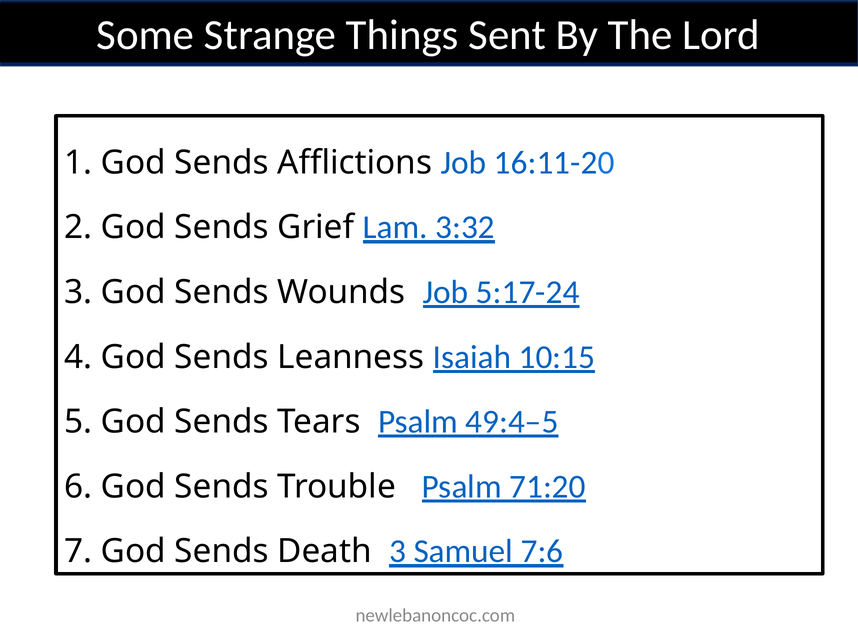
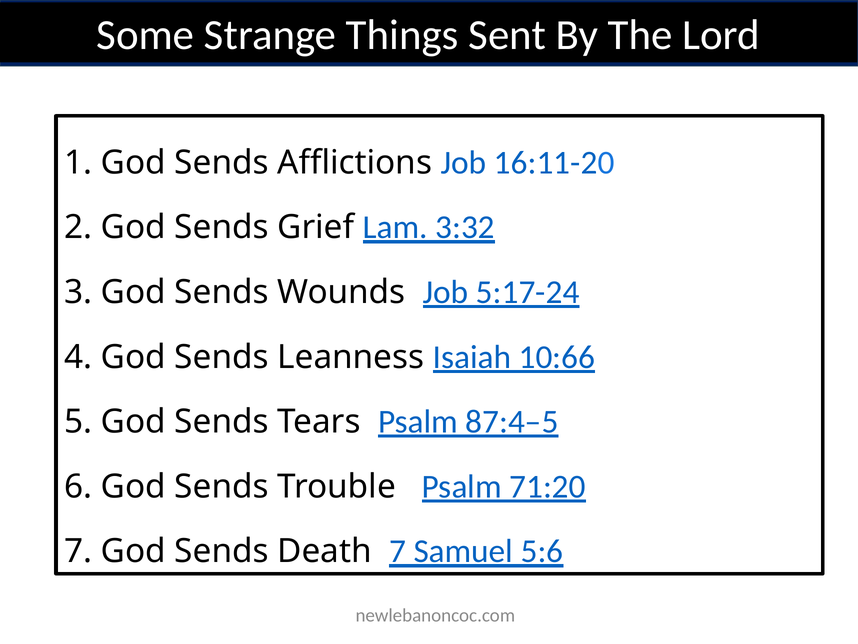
10:15: 10:15 -> 10:66 (557, 357)
49:4–5: 49:4–5 -> 87:4–5 (512, 421)
Death 3: 3 -> 7 (398, 551)
7:6: 7:6 -> 5:6 (542, 551)
